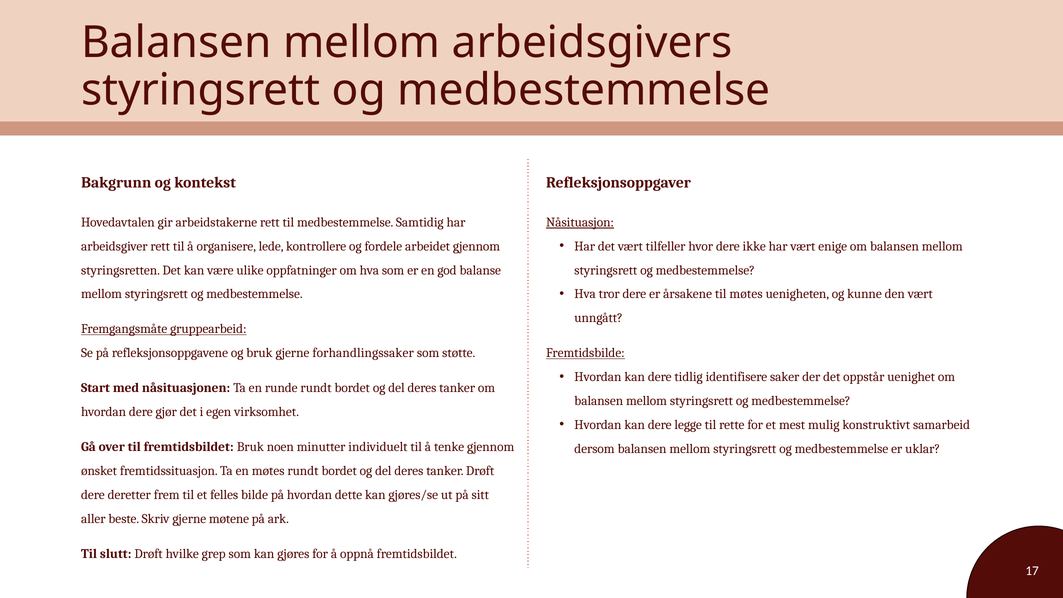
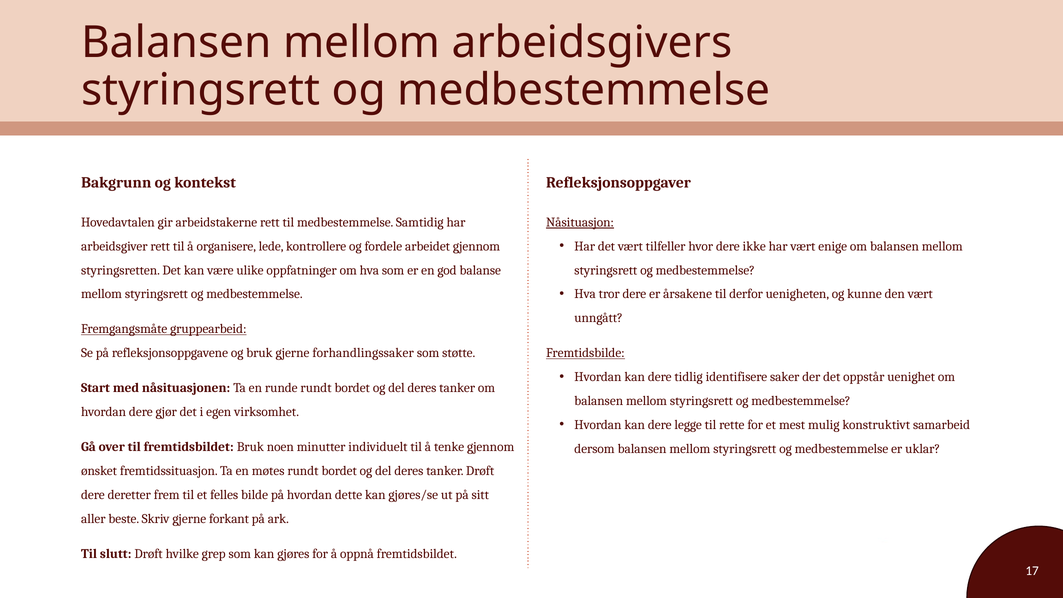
til møtes: møtes -> derfor (746, 294)
møtene: møtene -> forkant (229, 519)
